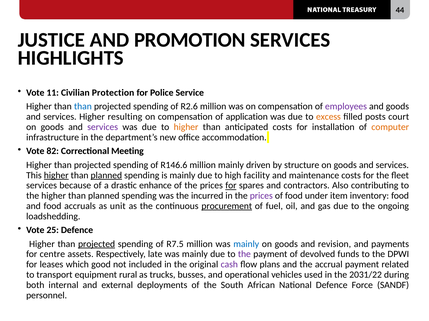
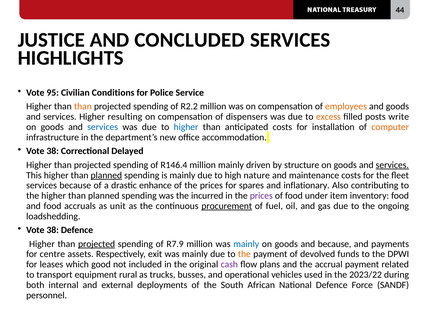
PROMOTION: PROMOTION -> CONCLUDED (190, 40)
11: 11 -> 95 (53, 93)
Protection: Protection -> Conditions (113, 93)
than colour: blue -> orange (83, 107)
R2.6: R2.6 -> R2.2 (189, 107)
employees colour: purple -> orange (346, 107)
application: application -> dispensers (247, 117)
court: court -> write (399, 117)
services colour: purple -> blue (103, 127)
higher colour: orange -> blue (186, 127)
82: 82 -> 38 (53, 151)
Meeting: Meeting -> Delayed (127, 151)
R146.6: R146.6 -> R146.4 (174, 165)
services underline: none -> present (392, 165)
higher underline: present -> none (56, 176)
facility: facility -> nature (257, 176)
for underline: present -> none (231, 186)
contractors: contractors -> inflationary (307, 186)
25: 25 -> 38 (53, 231)
R7.5: R7.5 -> R7.9 (175, 244)
and revision: revision -> because (335, 244)
late: late -> exit (155, 255)
the colour: purple -> orange (244, 255)
2031/22: 2031/22 -> 2023/22 (366, 275)
